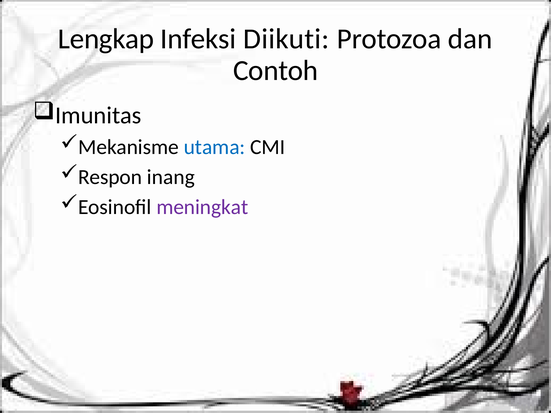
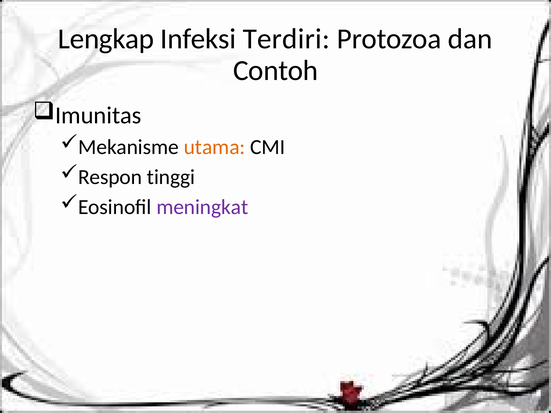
Diikuti: Diikuti -> Terdiri (286, 39)
utama colour: blue -> orange (215, 147)
inang: inang -> tinggi (171, 177)
